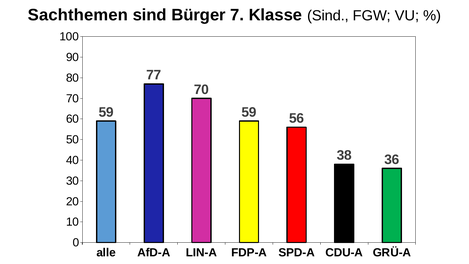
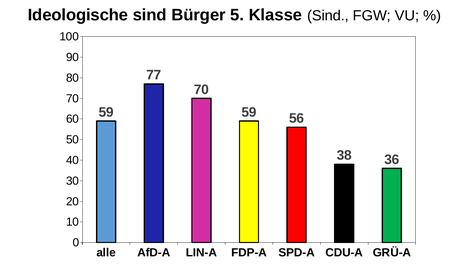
Sachthemen: Sachthemen -> Ideologische (78, 15)
7: 7 -> 5 (237, 15)
